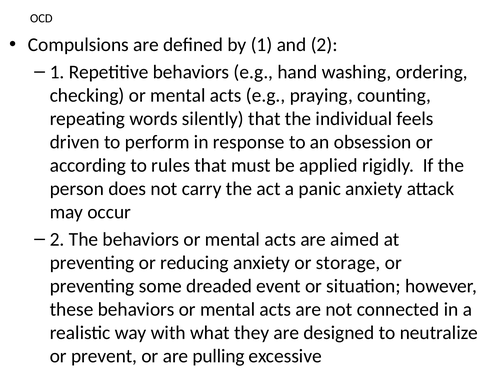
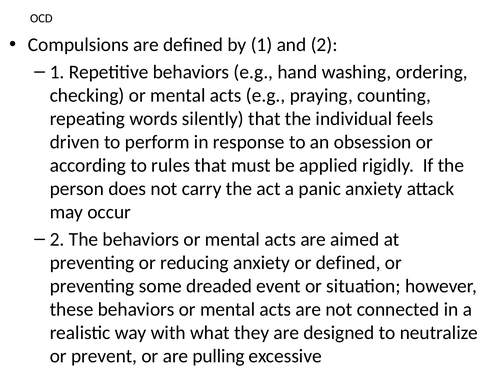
or storage: storage -> defined (348, 263)
